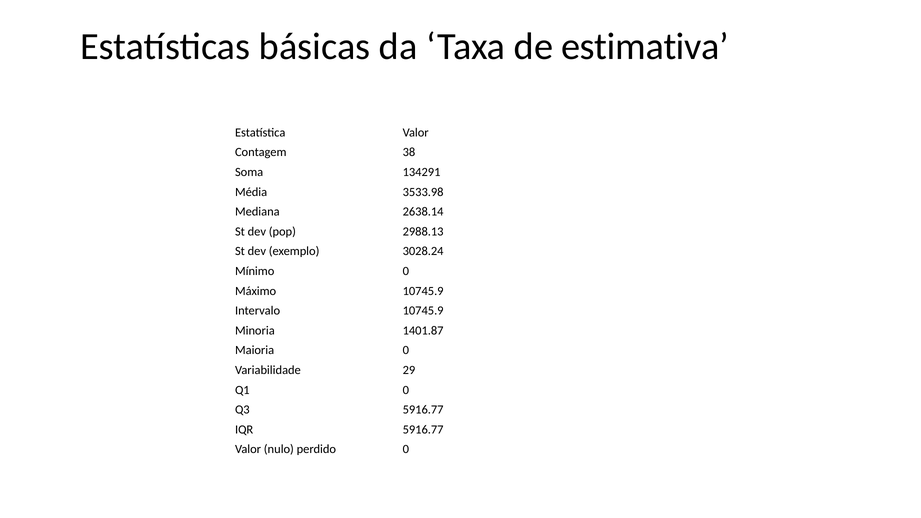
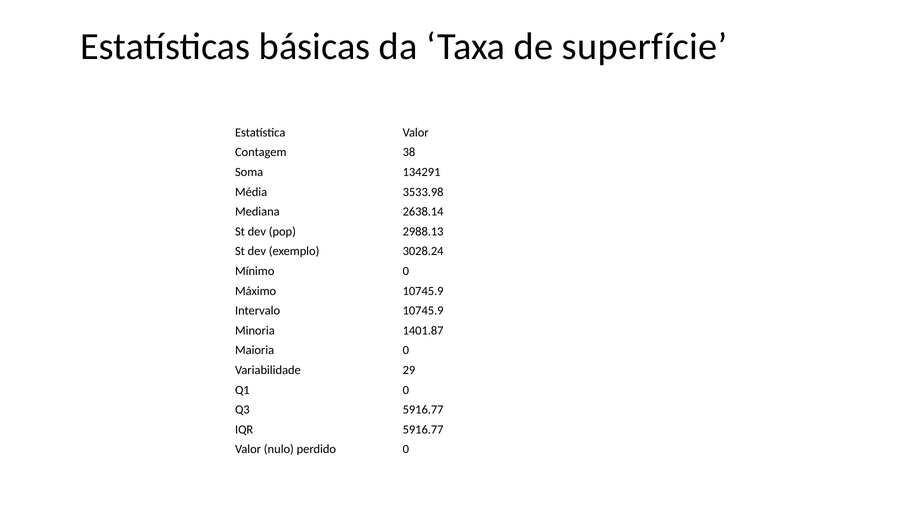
estimativa: estimativa -> superfície (645, 46)
